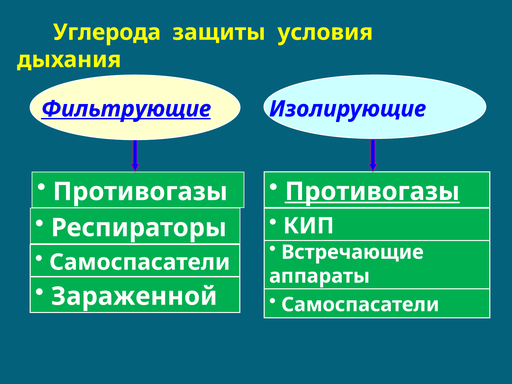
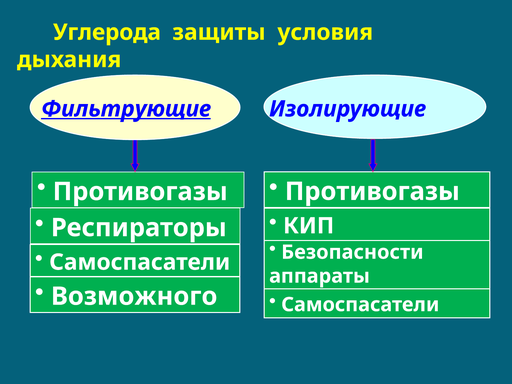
Противогазы underline: present -> none (372, 191)
Встречающие: Встречающие -> Безопасности (352, 252)
Зараженной: Зараженной -> Возможного (134, 296)
